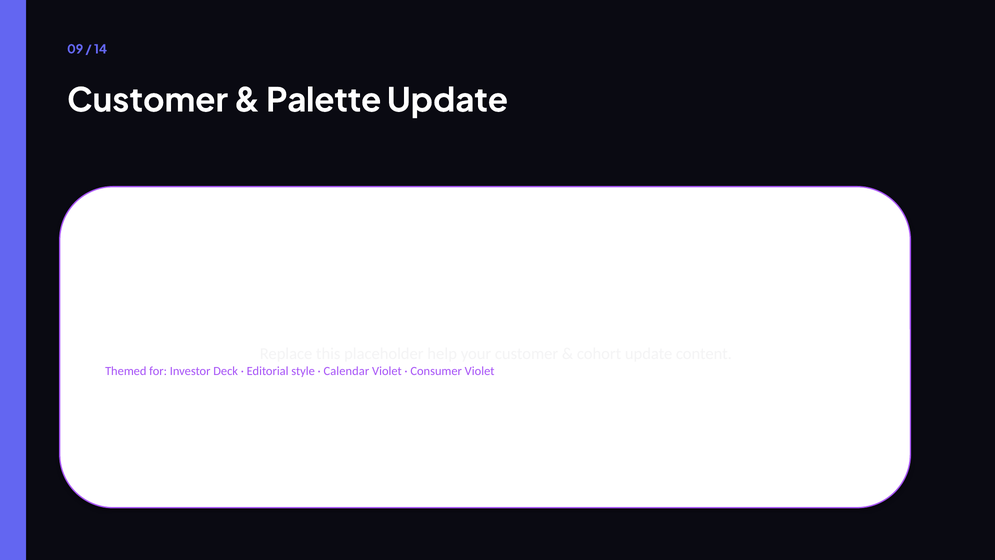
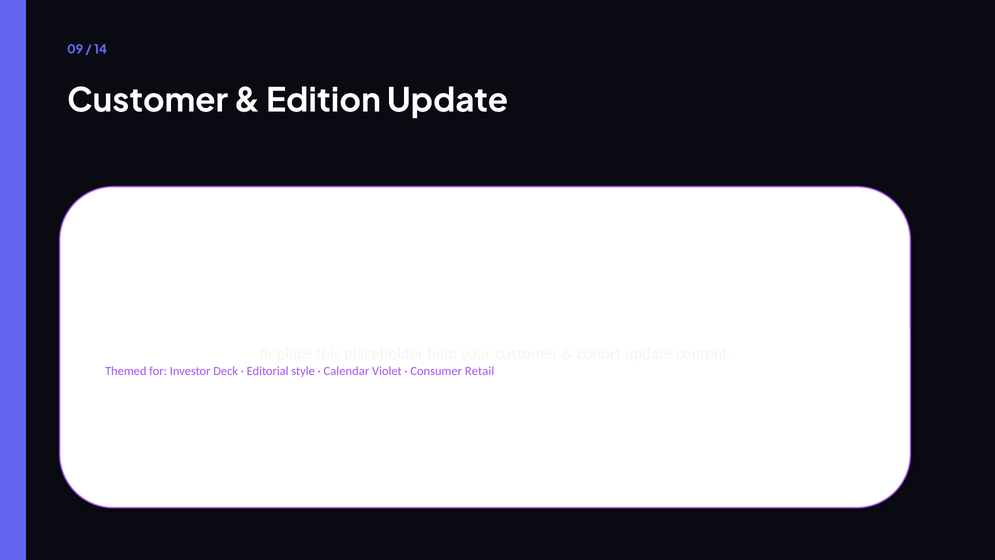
Palette: Palette -> Edition (323, 101)
Consumer Violet: Violet -> Retail (480, 371)
